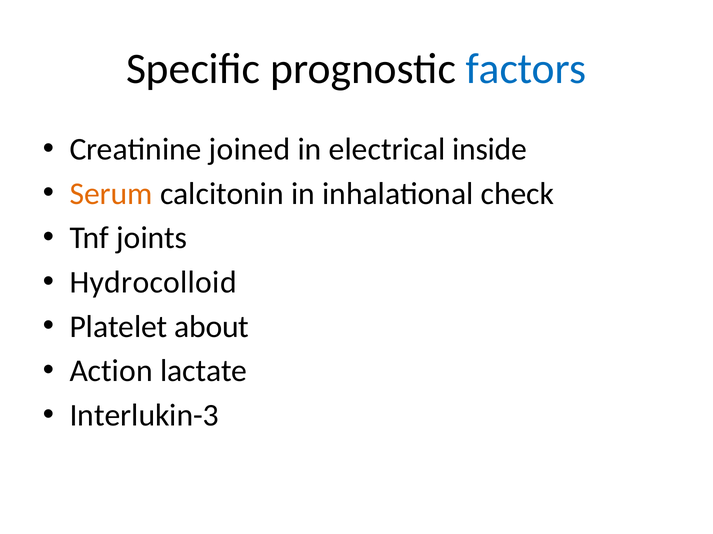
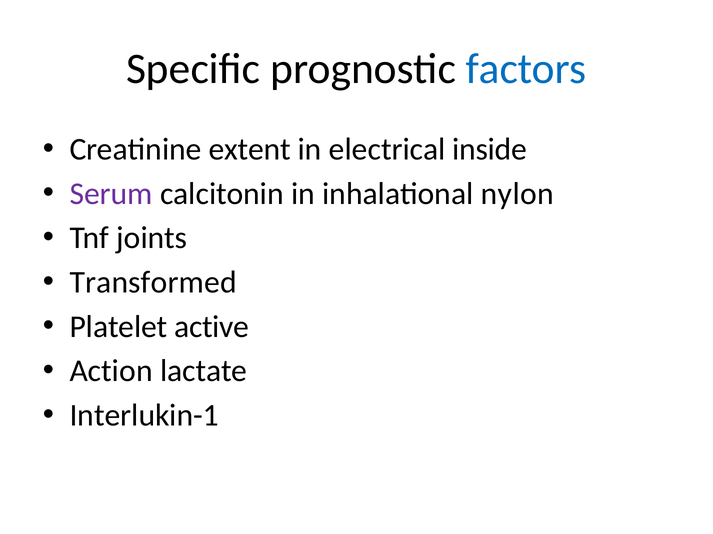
joined: joined -> extent (250, 150)
Serum colour: orange -> purple (111, 194)
check: check -> nylon (517, 194)
Hydrocolloid: Hydrocolloid -> Transformed (153, 283)
about: about -> active (212, 327)
Interlukin-3: Interlukin-3 -> Interlukin-1 (144, 416)
